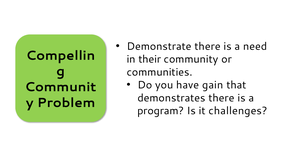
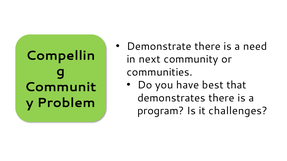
their: their -> next (150, 59)
gain: gain -> best (213, 85)
